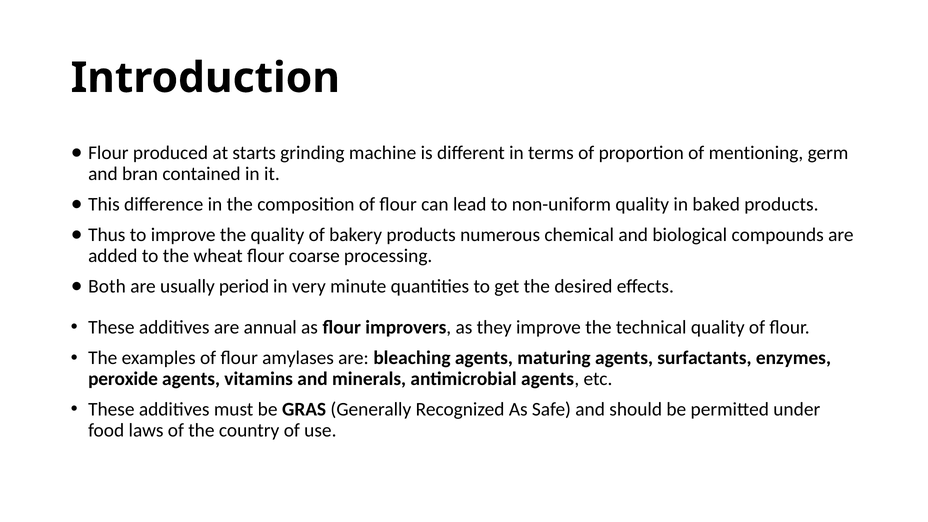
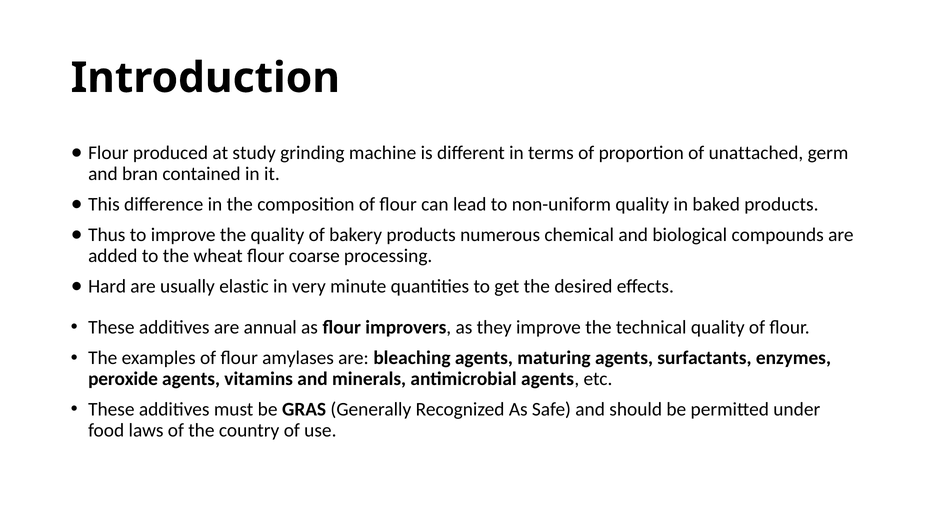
starts: starts -> study (254, 153)
mentioning: mentioning -> unattached (756, 153)
Both: Both -> Hard (107, 286)
period: period -> elastic (244, 286)
